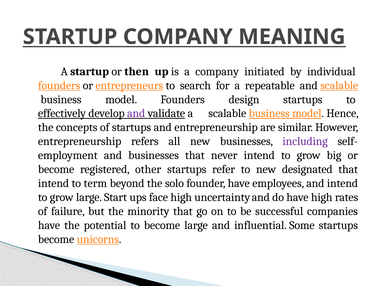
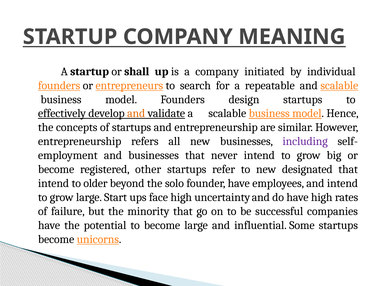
then: then -> shall (137, 71)
and colour: purple -> orange (136, 113)
term: term -> older (95, 183)
